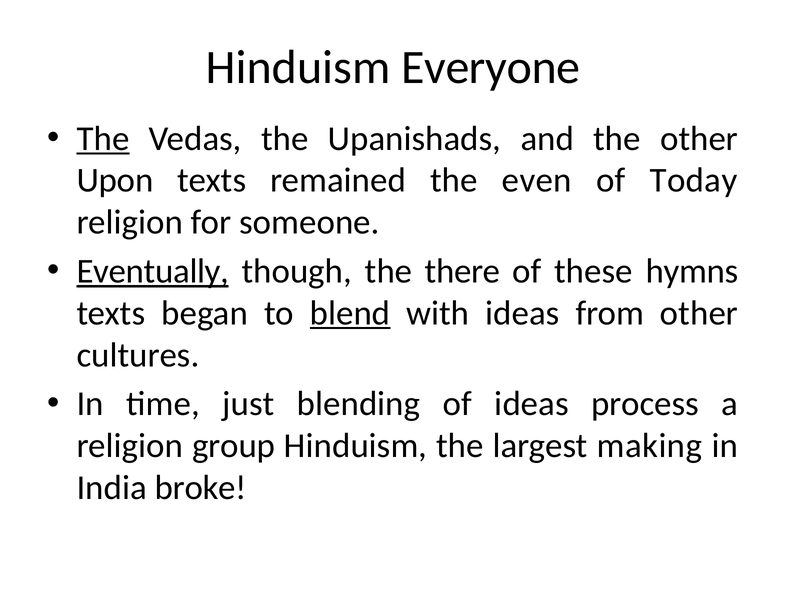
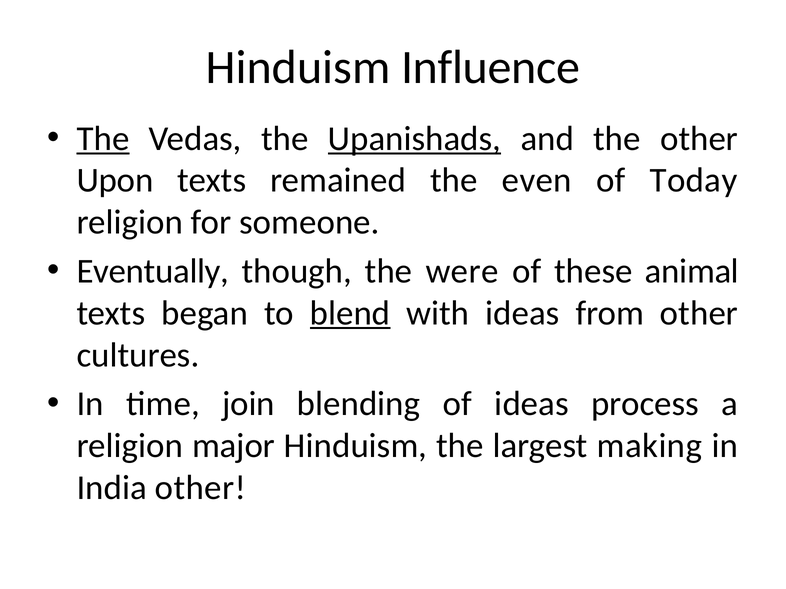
Everyone: Everyone -> Influence (491, 68)
Upanishads underline: none -> present (415, 139)
Eventually underline: present -> none (153, 271)
there: there -> were (462, 271)
hymns: hymns -> animal (692, 271)
just: just -> join (248, 404)
group: group -> major (234, 446)
India broke: broke -> other (200, 488)
